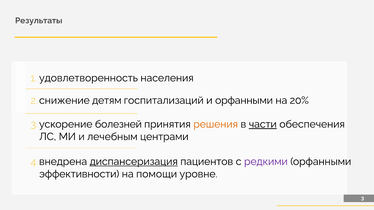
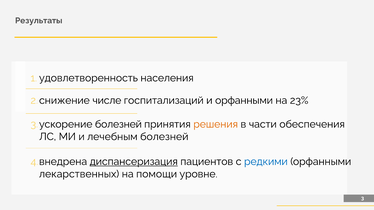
детям: детям -> числе (107, 101)
20%: 20% -> 23% (299, 101)
части underline: present -> none (263, 124)
лечебным центрами: центрами -> болезней (164, 137)
редкими colour: purple -> blue (266, 162)
эффективности: эффективности -> лекарственных (79, 174)
